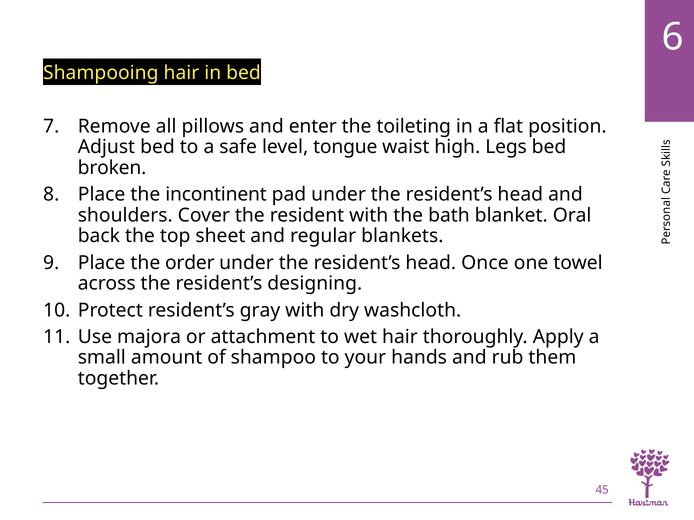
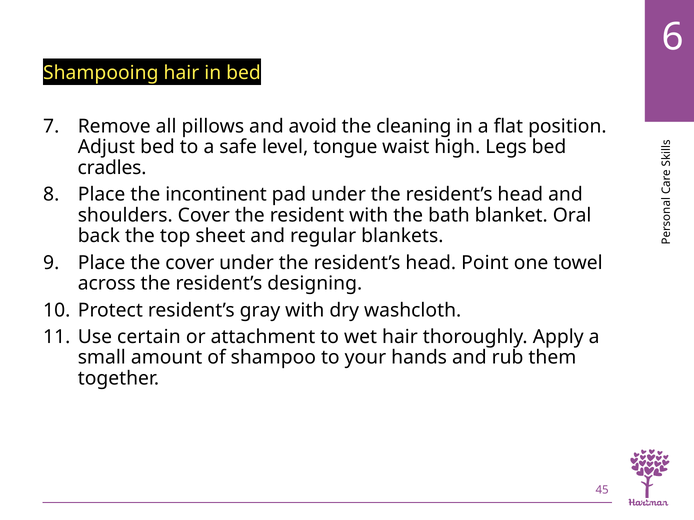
enter: enter -> avoid (313, 126)
toileting: toileting -> cleaning (414, 126)
broken: broken -> cradles (112, 168)
the order: order -> cover (190, 263)
Once: Once -> Point (485, 263)
majora: majora -> certain (149, 337)
